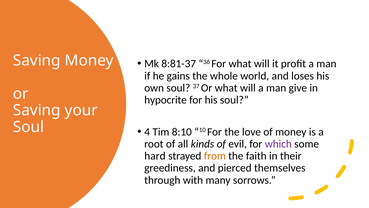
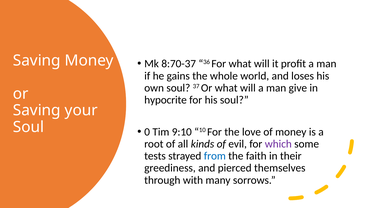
8:81-37: 8:81-37 -> 8:70-37 (179, 64)
4: 4 -> 0 (147, 132)
8:10: 8:10 -> 9:10 (182, 132)
hard: hard -> tests (155, 156)
from colour: orange -> blue (215, 156)
